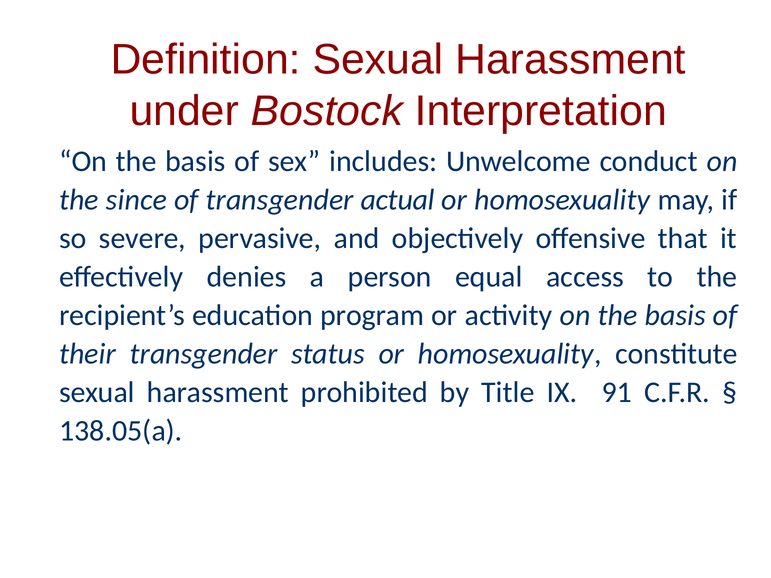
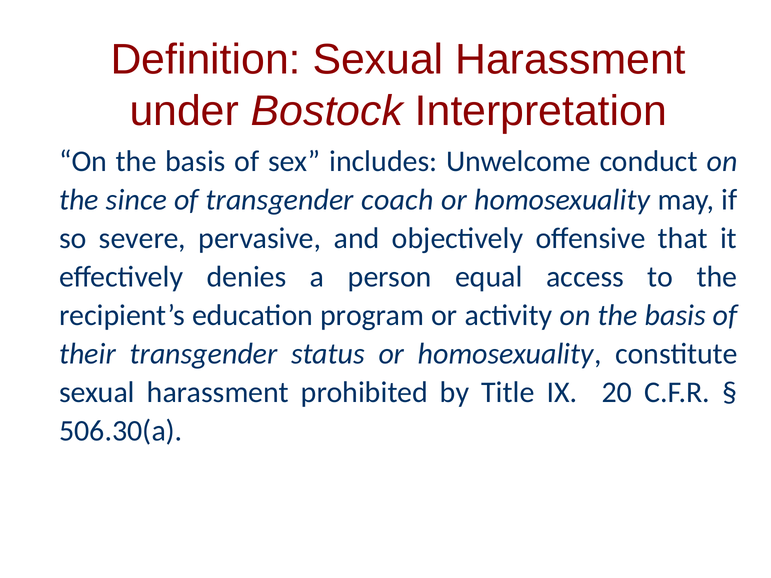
actual: actual -> coach (397, 200)
91: 91 -> 20 (617, 393)
138.05(a: 138.05(a -> 506.30(a (121, 431)
